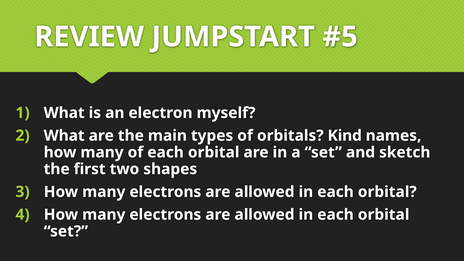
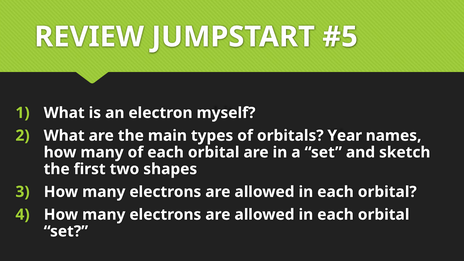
Kind: Kind -> Year (345, 136)
